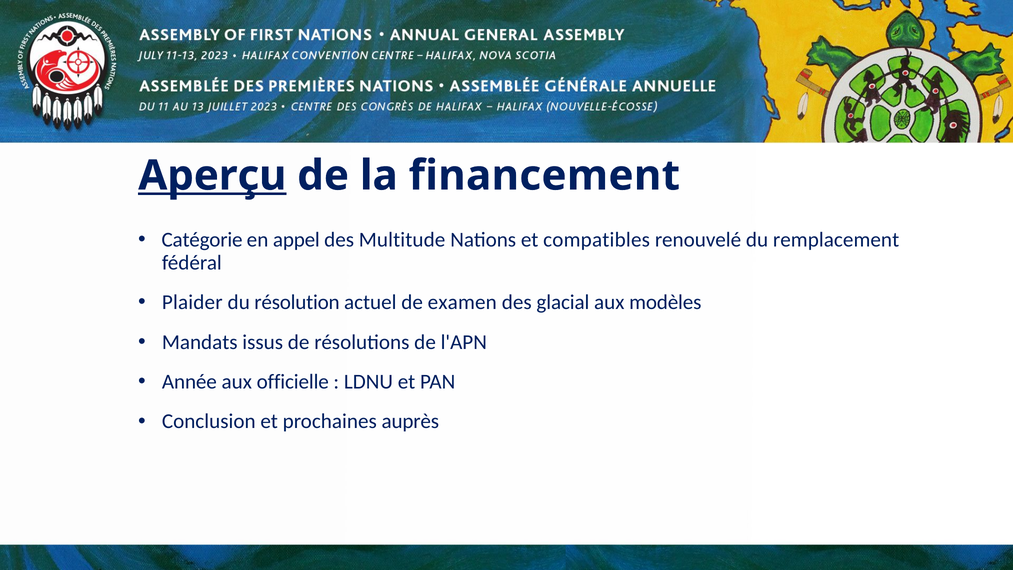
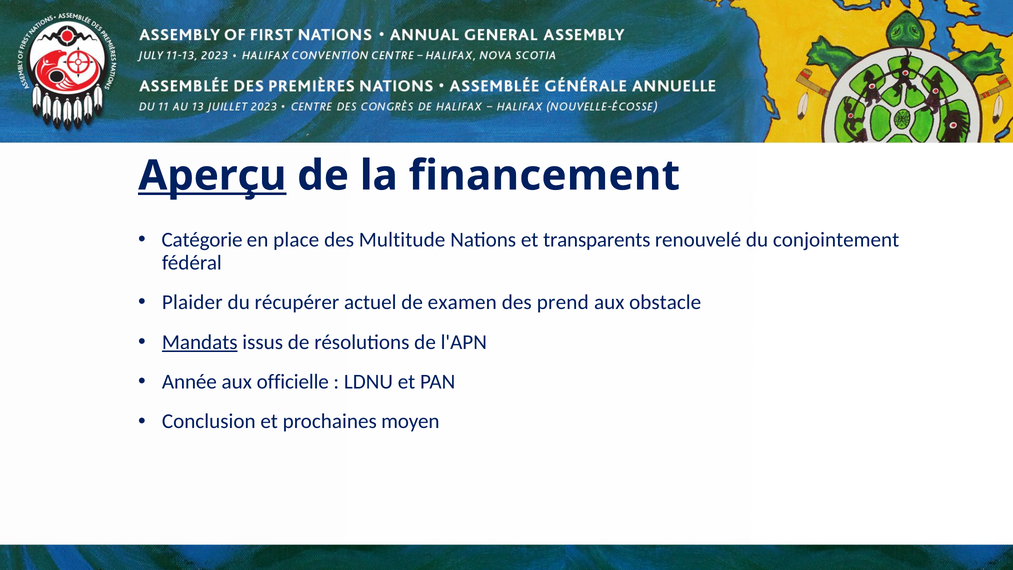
appel: appel -> place (296, 240)
compatibles: compatibles -> transparents (597, 240)
remplacement: remplacement -> conjointement (836, 240)
résolution: résolution -> récupérer (297, 302)
glacial: glacial -> prend (563, 302)
modèles: modèles -> obstacle (665, 302)
Mandats underline: none -> present (200, 342)
auprès: auprès -> moyen (410, 421)
